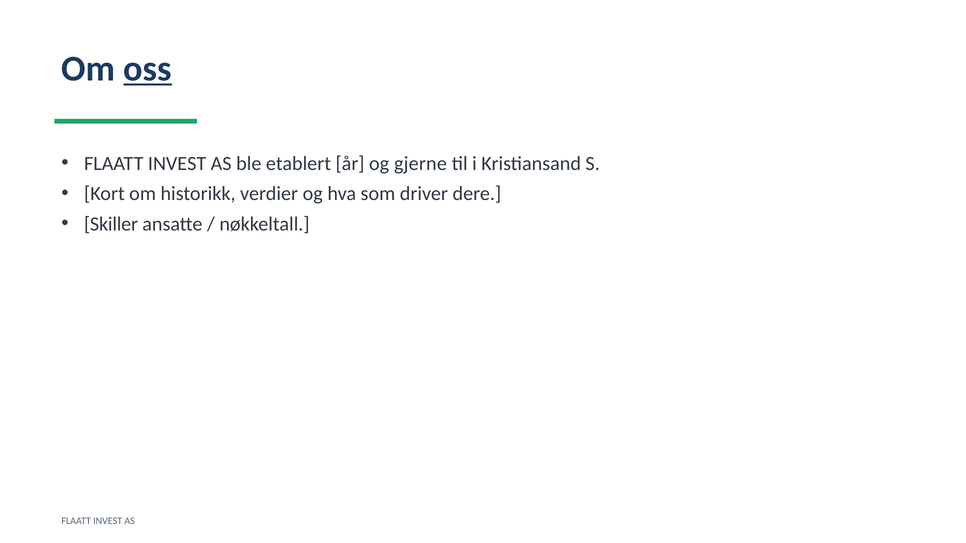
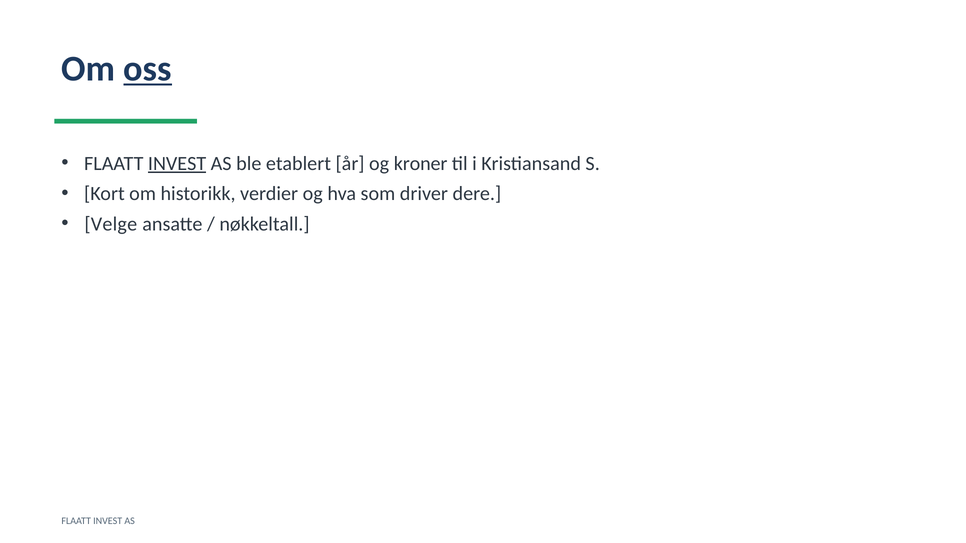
INVEST underline: none -> present (177, 164)
gjerne: gjerne -> kroner (421, 164)
Skiller: Skiller -> Velge (111, 224)
